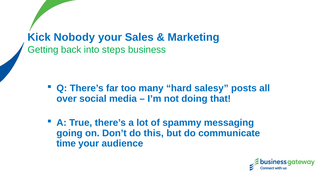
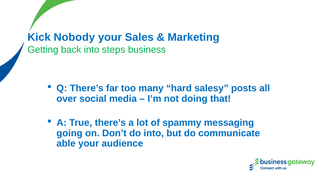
do this: this -> into (154, 133)
time: time -> able (66, 144)
